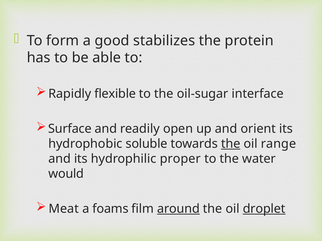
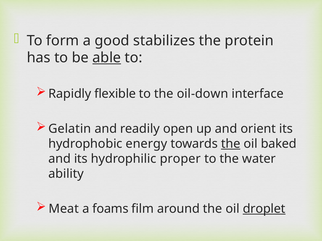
able underline: none -> present (107, 58)
oil-sugar: oil-sugar -> oil-down (203, 94)
Surface: Surface -> Gelatin (70, 129)
soluble: soluble -> energy (146, 144)
range: range -> baked (279, 144)
would: would -> ability (66, 174)
around underline: present -> none (178, 209)
